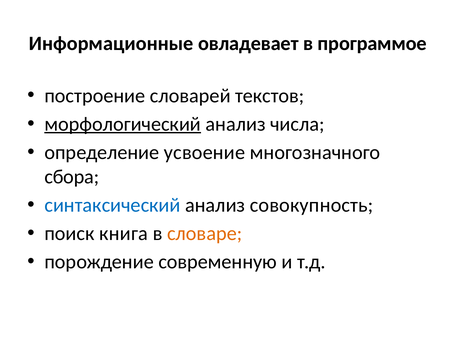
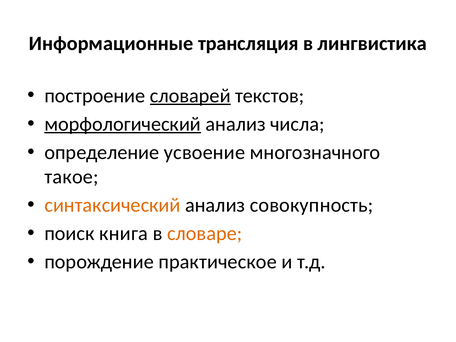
овладевает: овладевает -> трансляция (248, 44)
программое: программое -> лингвистика (372, 44)
словарей underline: none -> present (190, 96)
сбора: сбора -> такое (72, 177)
синтаксический colour: blue -> orange (112, 205)
современную: современную -> практическое (218, 262)
